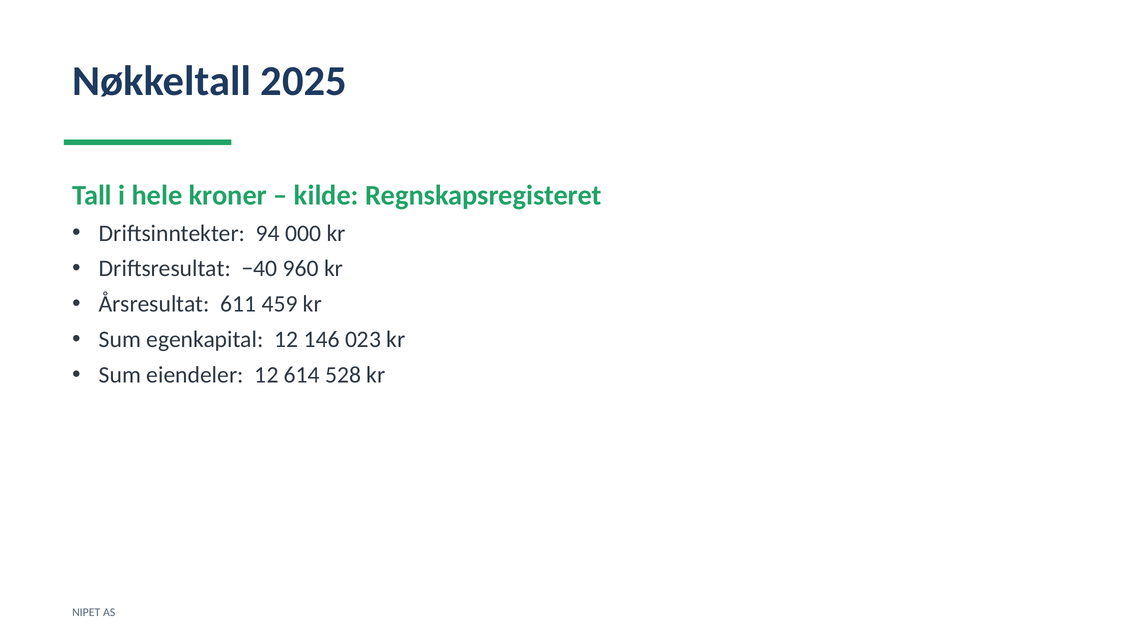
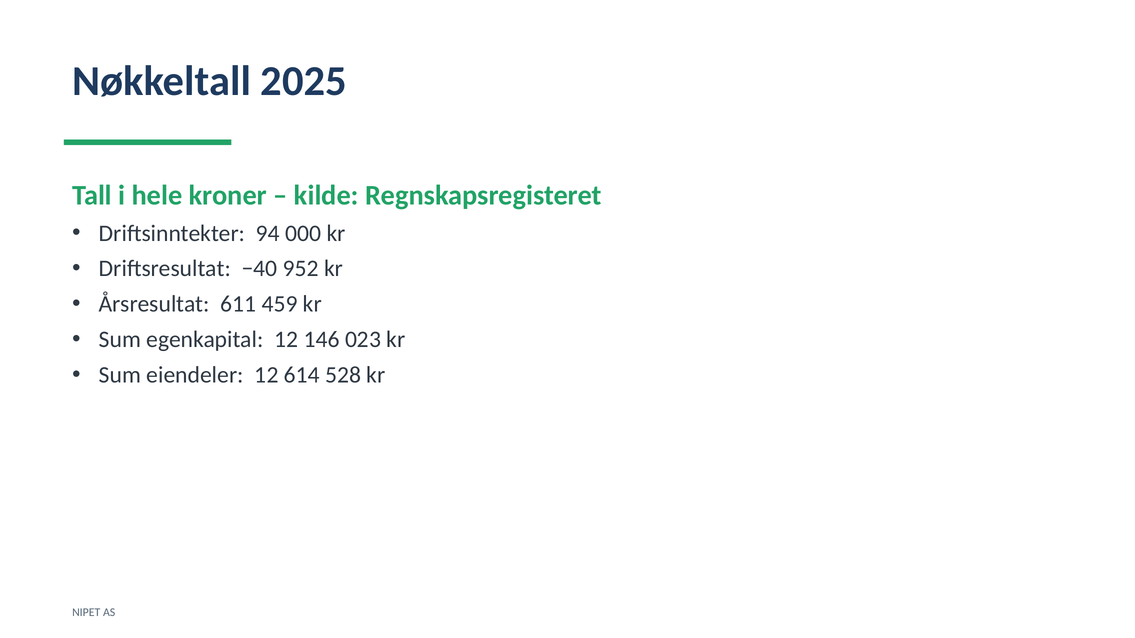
960: 960 -> 952 (301, 269)
